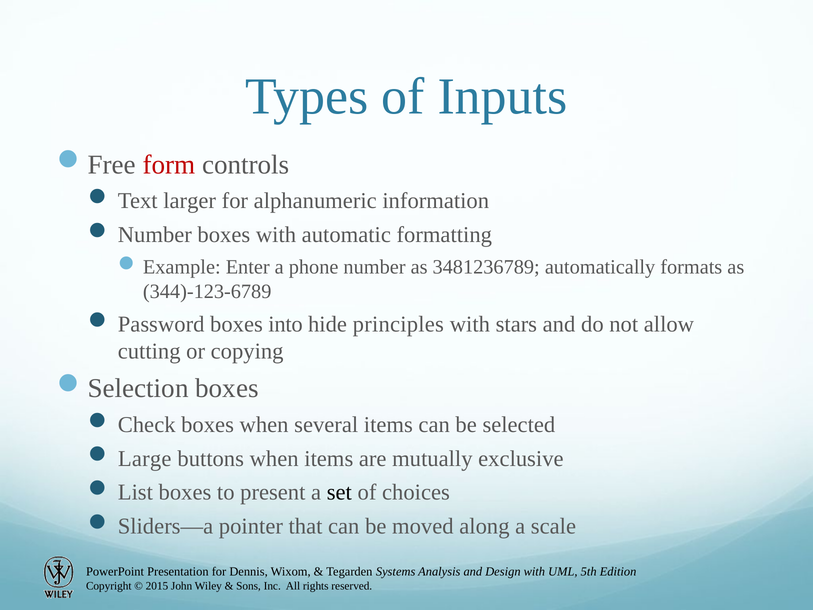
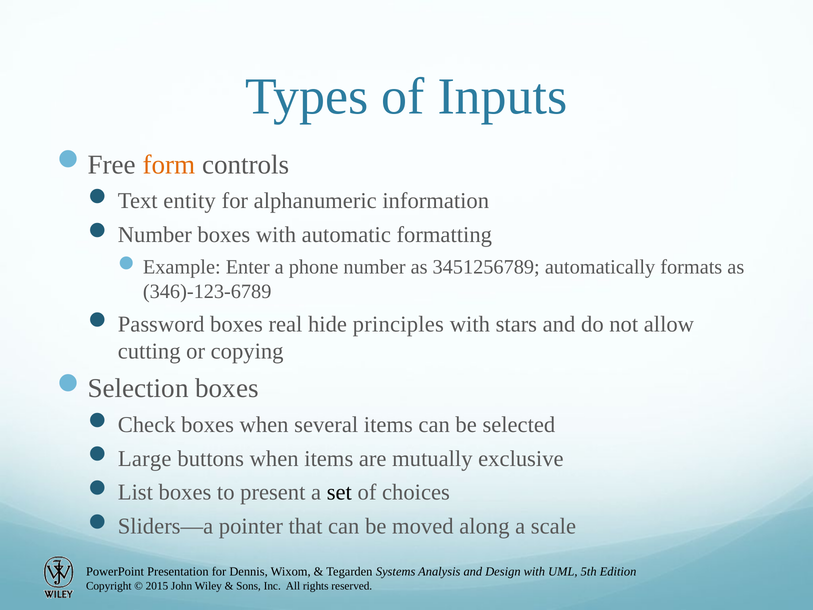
form colour: red -> orange (169, 165)
larger: larger -> entity (190, 201)
3481236789: 3481236789 -> 3451256789 (486, 267)
344)-123-6789: 344)-123-6789 -> 346)-123-6789 (207, 291)
into: into -> real (285, 324)
